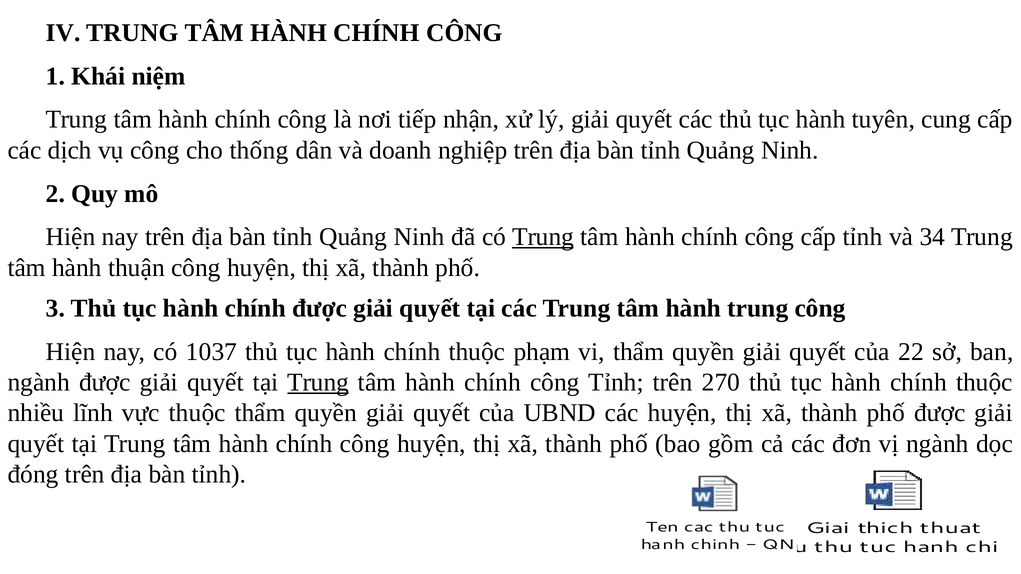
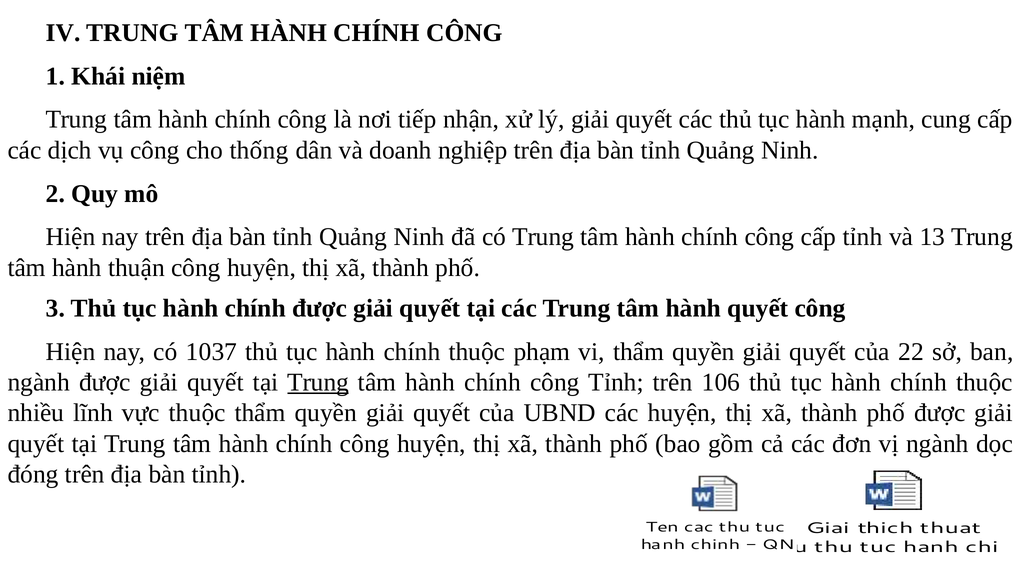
tuyên: tuyên -> mạnh (883, 120)
Trung underline: present -> none (543, 237)
34: 34 -> 13 (932, 237)
hành trung: trung -> quyết (758, 309)
270: 270 -> 106 (721, 383)
